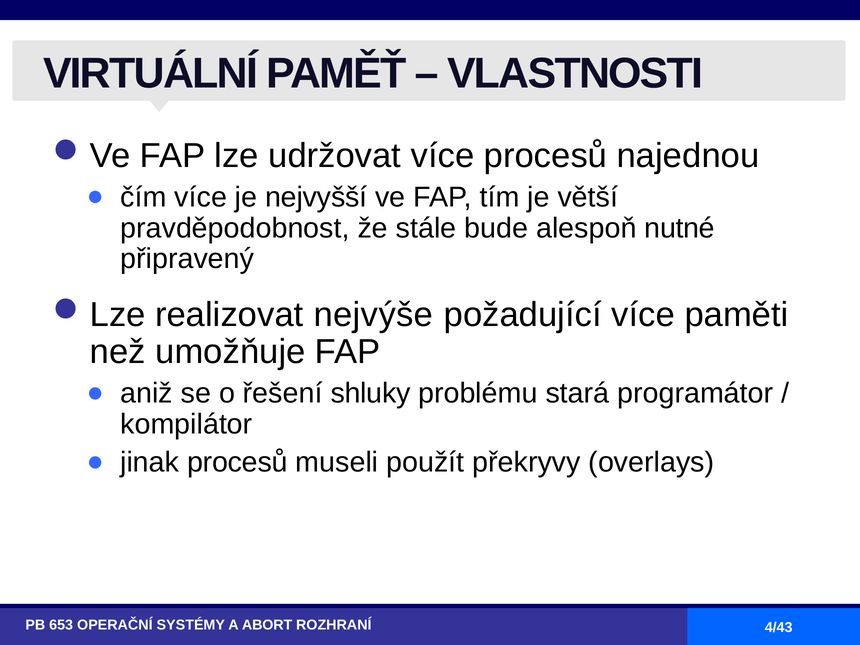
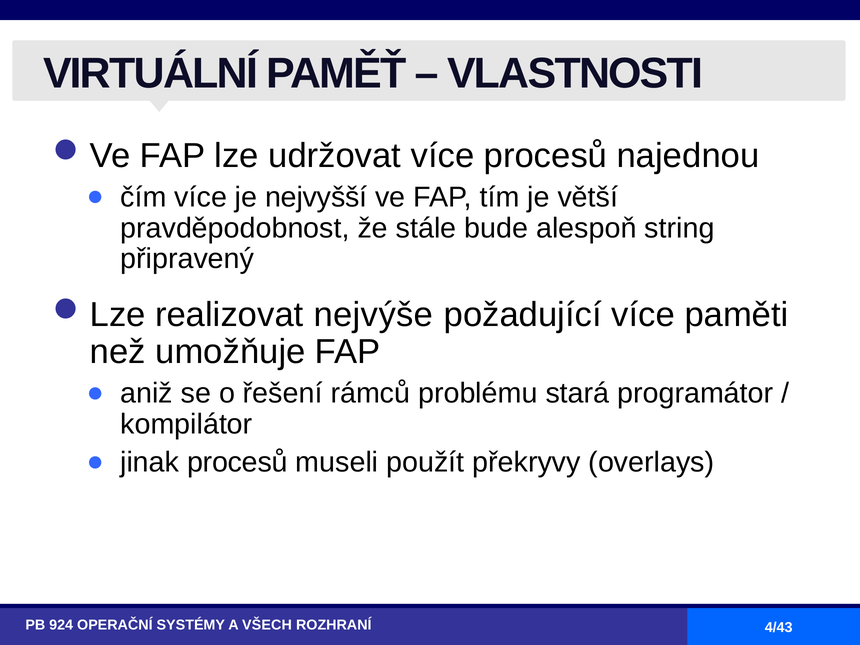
nutné: nutné -> string (679, 228)
shluky: shluky -> rámců (370, 393)
653: 653 -> 924 (61, 625)
ABORT: ABORT -> VŠECH (267, 625)
